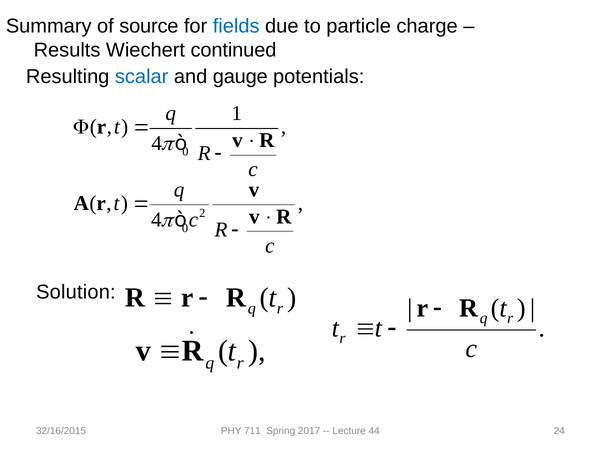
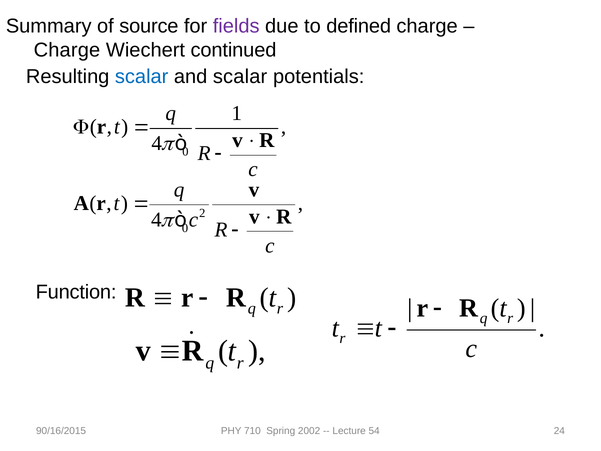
fields colour: blue -> purple (236, 26)
particle: particle -> defined (359, 26)
Results: Results -> Charge (67, 50)
and gauge: gauge -> scalar (240, 76)
Solution: Solution -> Function (76, 292)
32/16/2015: 32/16/2015 -> 90/16/2015 (61, 430)
711: 711 -> 710 (252, 430)
2017: 2017 -> 2002 (309, 430)
44: 44 -> 54 (374, 430)
